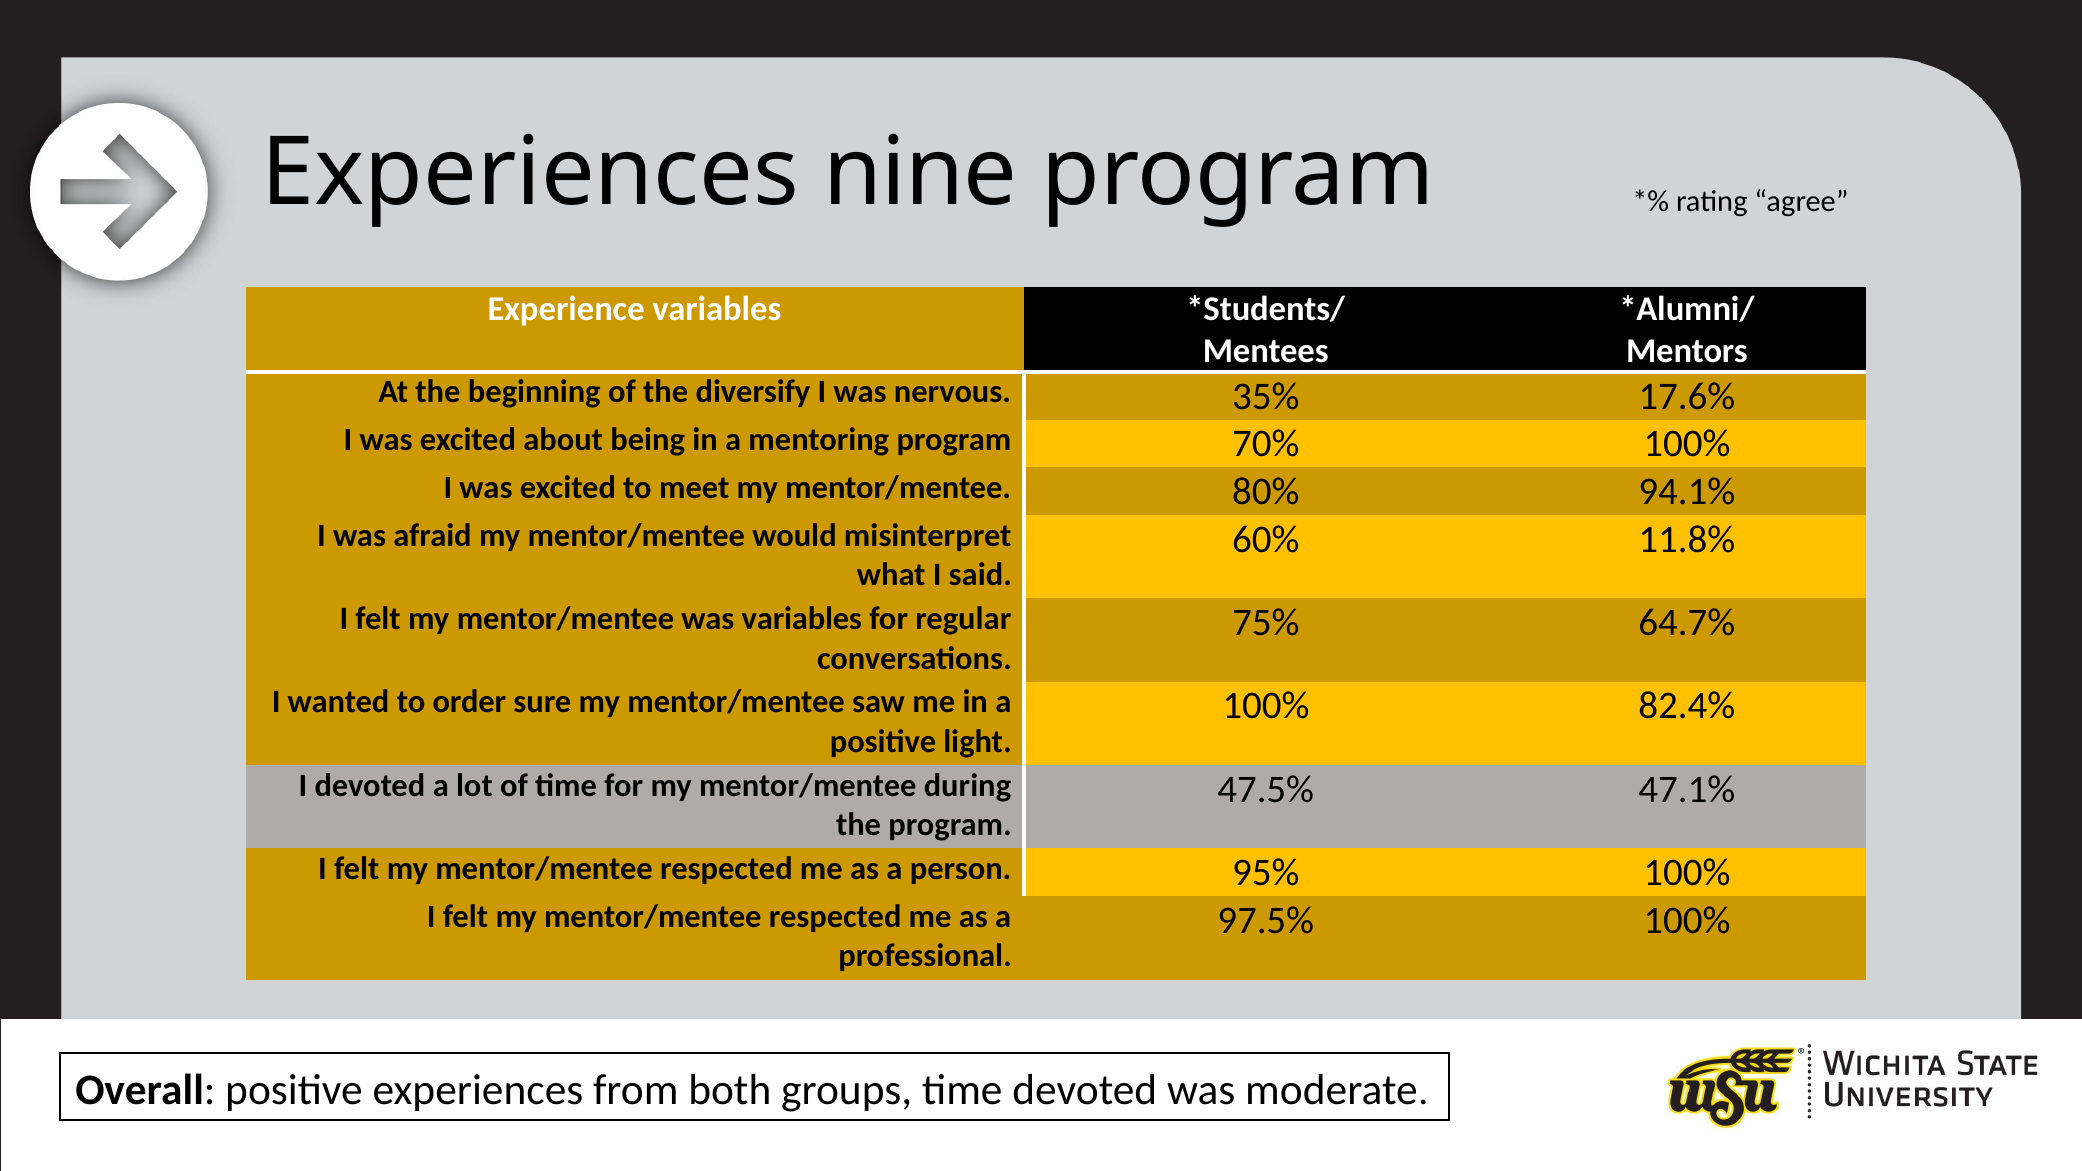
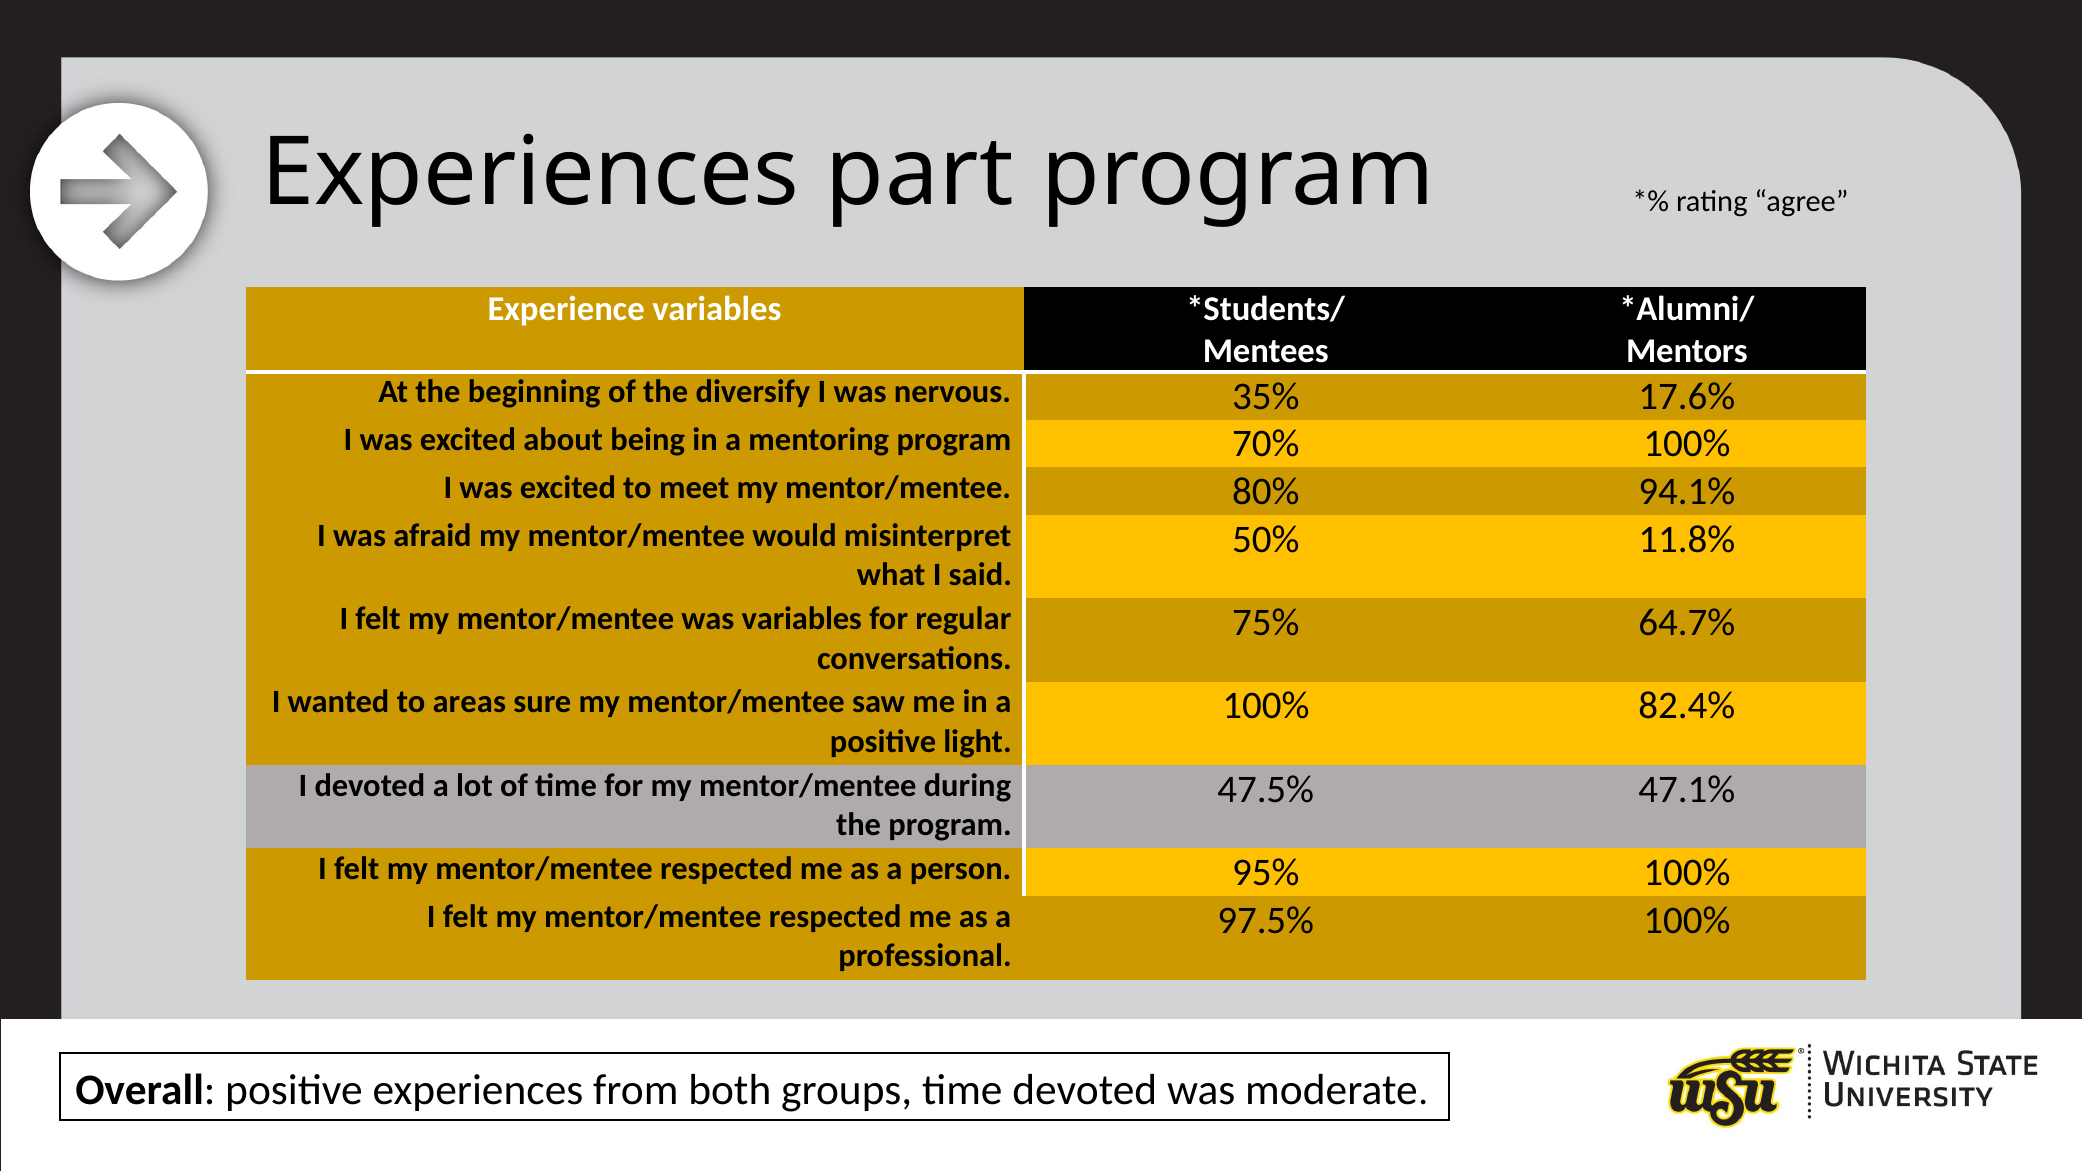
nine: nine -> part (920, 173)
60%: 60% -> 50% (1266, 539)
order: order -> areas (469, 702)
